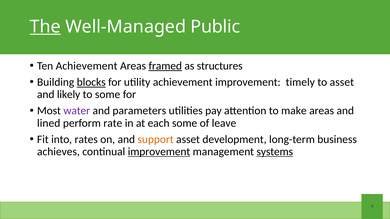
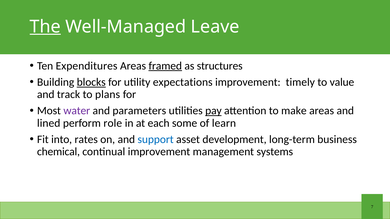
Public: Public -> Leave (215, 27)
Ten Achievement: Achievement -> Expenditures (87, 66)
utility achievement: achievement -> expectations (183, 82)
to asset: asset -> value (342, 82)
likely: likely -> track (69, 95)
to some: some -> plans (108, 95)
pay underline: none -> present (213, 111)
rate: rate -> role (113, 123)
leave: leave -> learn (224, 123)
support colour: orange -> blue (156, 140)
achieves: achieves -> chemical (58, 152)
improvement underline: present -> none (159, 152)
systems underline: present -> none (275, 152)
